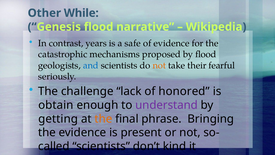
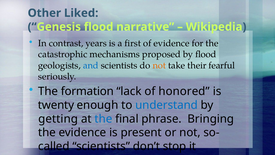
While: While -> Liked (81, 13)
safe: safe -> first (133, 43)
challenge: challenge -> formation (87, 91)
obtain: obtain -> twenty (56, 105)
understand colour: purple -> blue (167, 105)
the colour: orange -> blue (103, 119)
kind: kind -> stop (175, 146)
